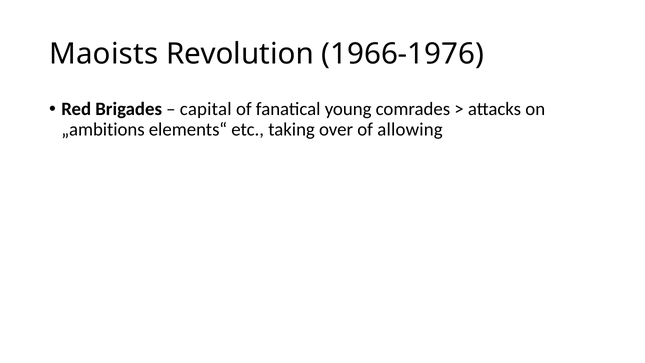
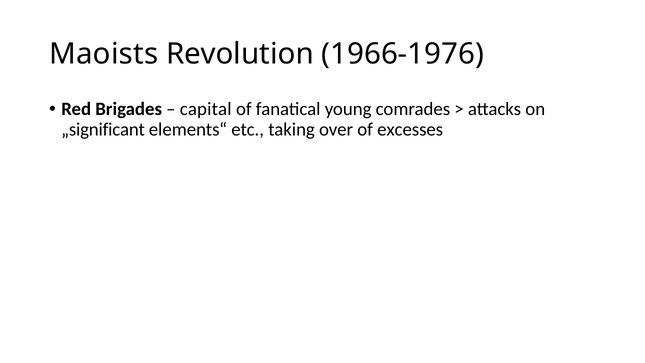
„ambitions: „ambitions -> „significant (103, 129)
allowing: allowing -> excesses (410, 129)
